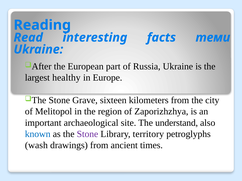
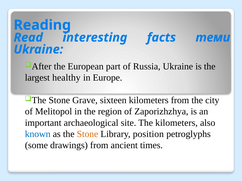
The understand: understand -> kilometers (177, 123)
Stone colour: purple -> orange (87, 134)
territory: territory -> position (148, 134)
wash: wash -> some (36, 146)
